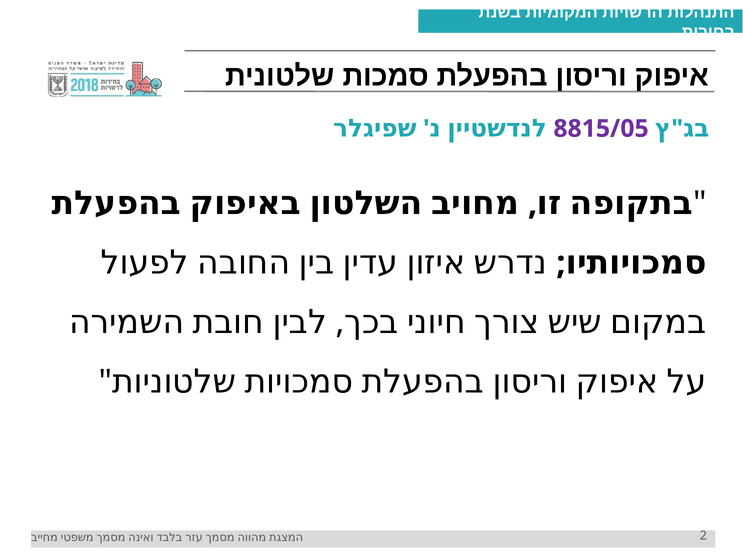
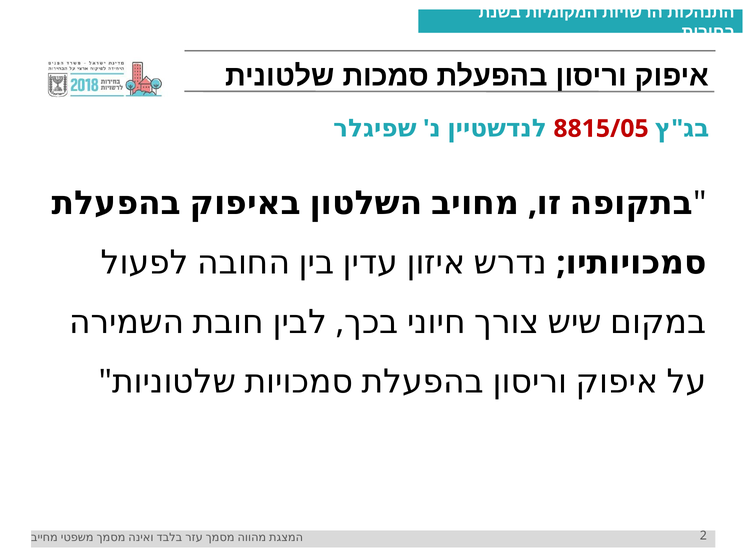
8815/05 colour: purple -> red (601, 129)
